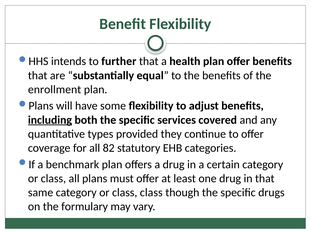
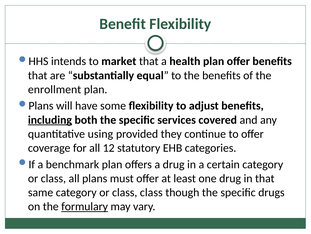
further: further -> market (119, 61)
types: types -> using (100, 134)
82: 82 -> 12 (109, 148)
formulary underline: none -> present (85, 206)
